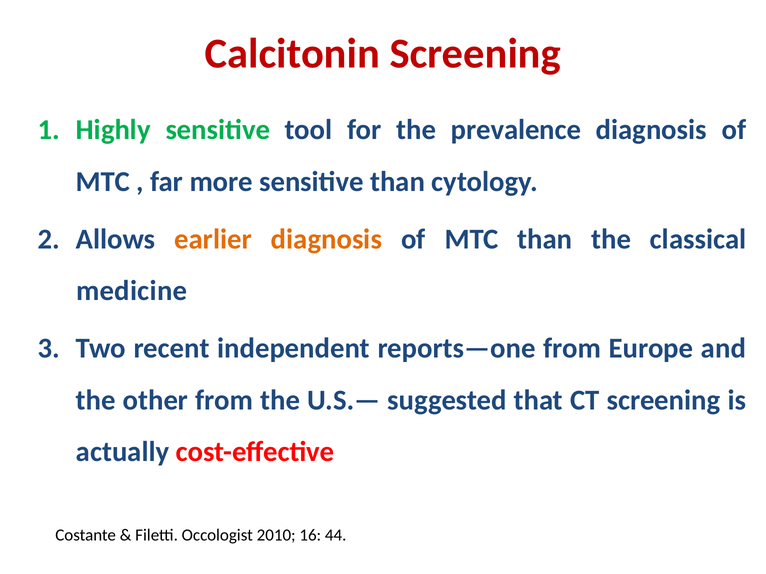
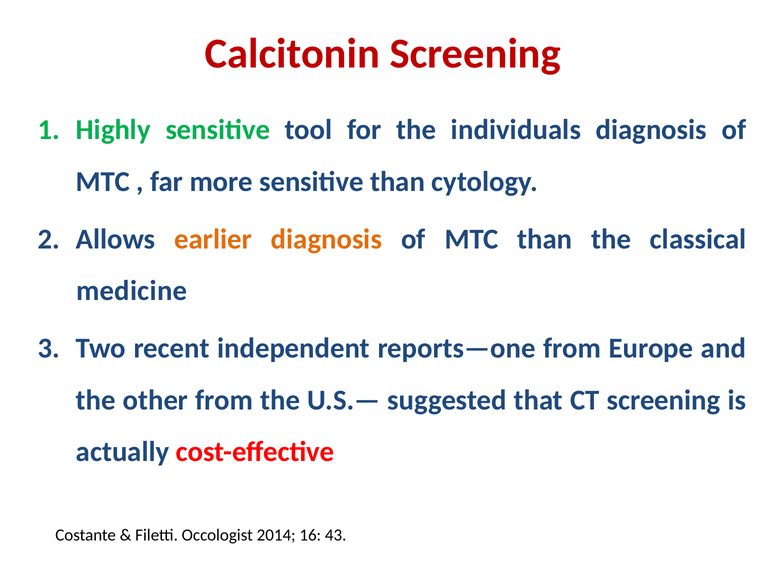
prevalence: prevalence -> individuals (516, 130)
2010: 2010 -> 2014 (276, 536)
44: 44 -> 43 (336, 536)
